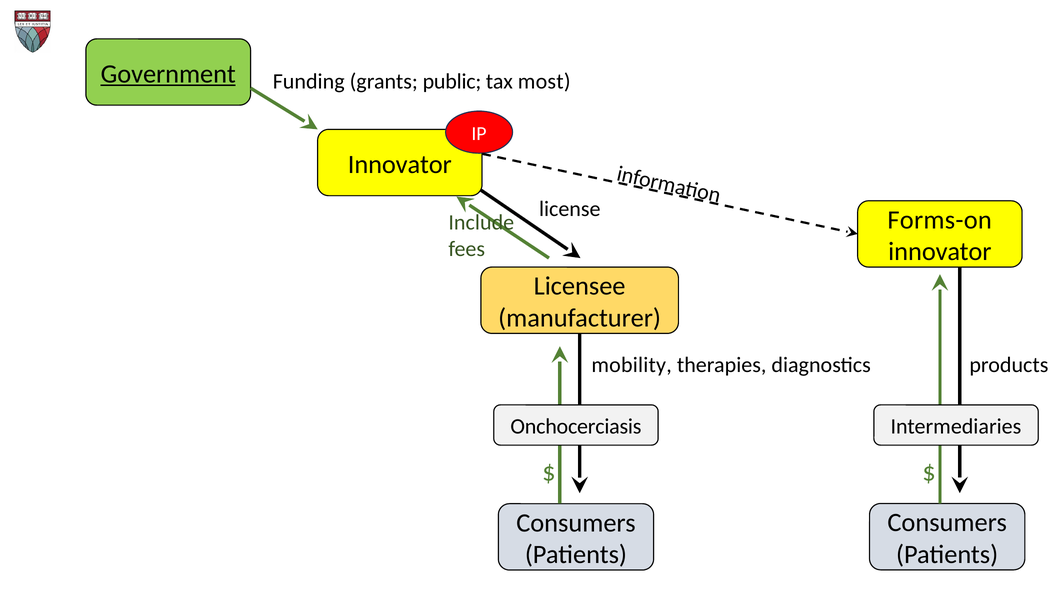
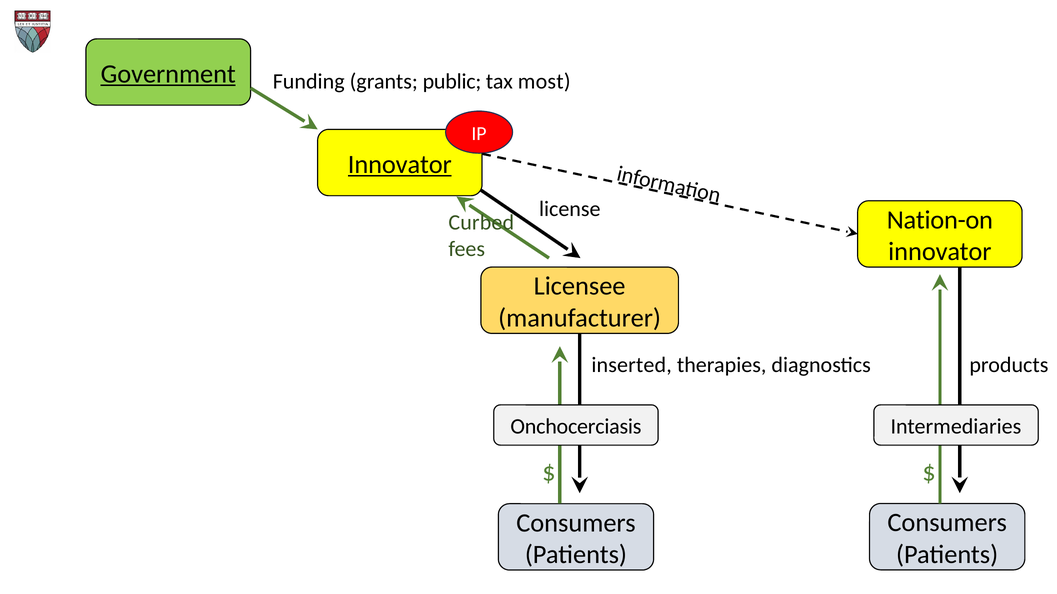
Innovator underline: none -> present (400, 165)
Forms-on: Forms-on -> Nation-on (940, 220)
Include: Include -> Curbed (481, 223)
mobility: mobility -> inserted (632, 365)
